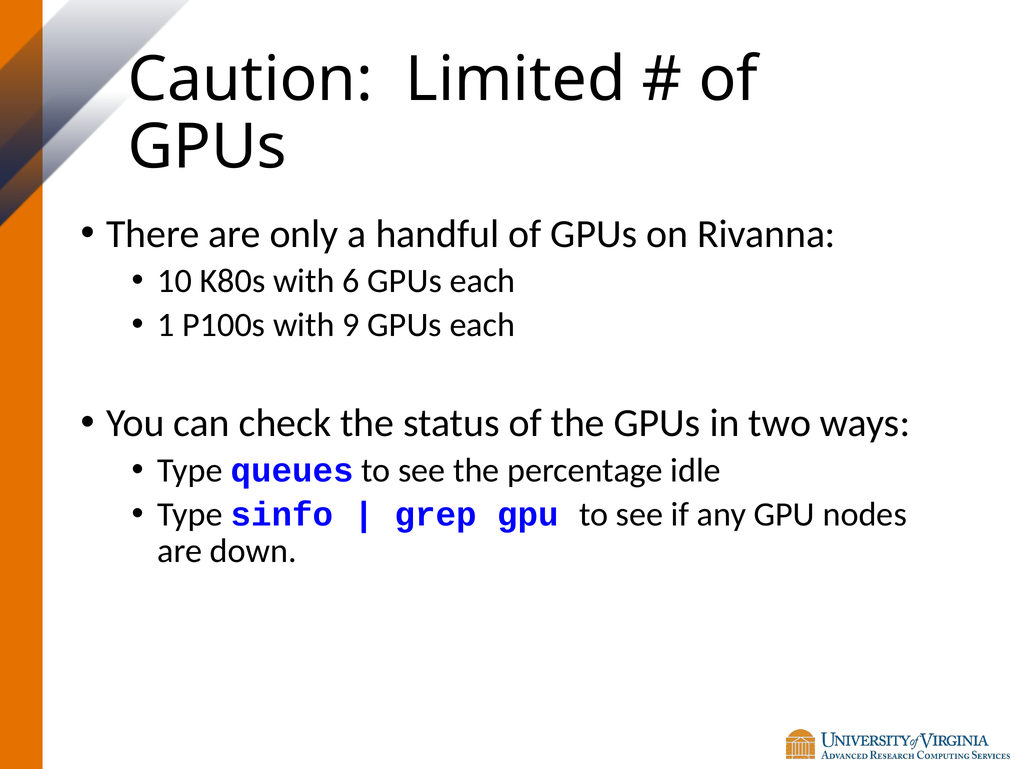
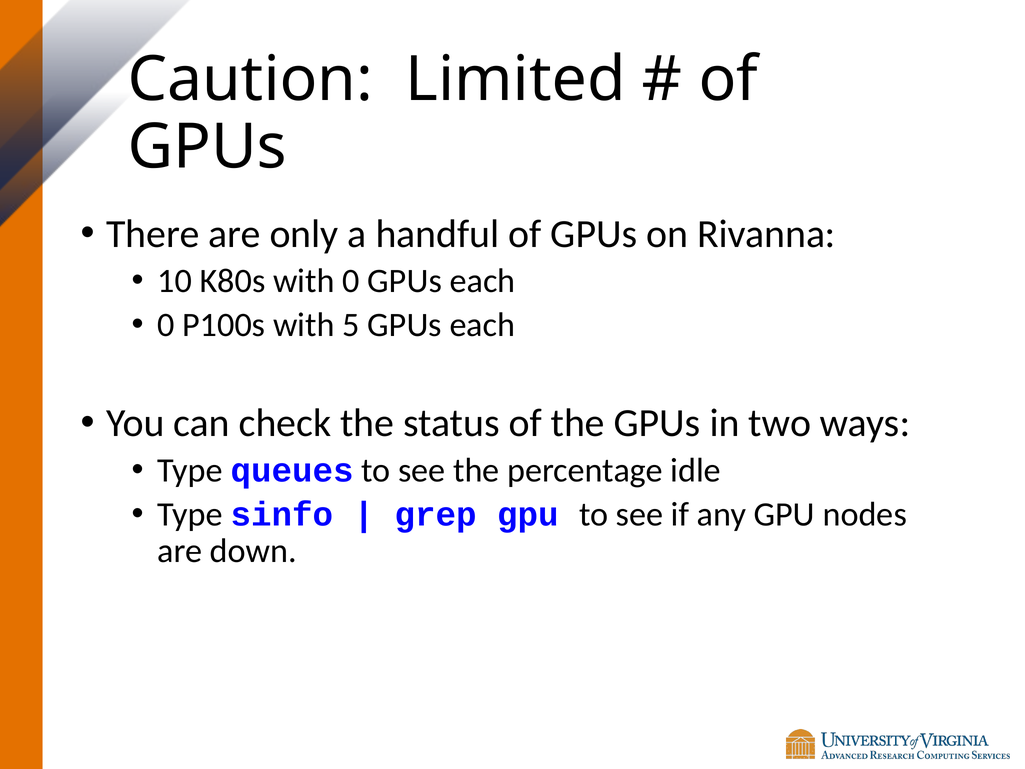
with 6: 6 -> 0 (351, 281)
1: 1 -> 0 (166, 325)
9: 9 -> 5 (351, 325)
